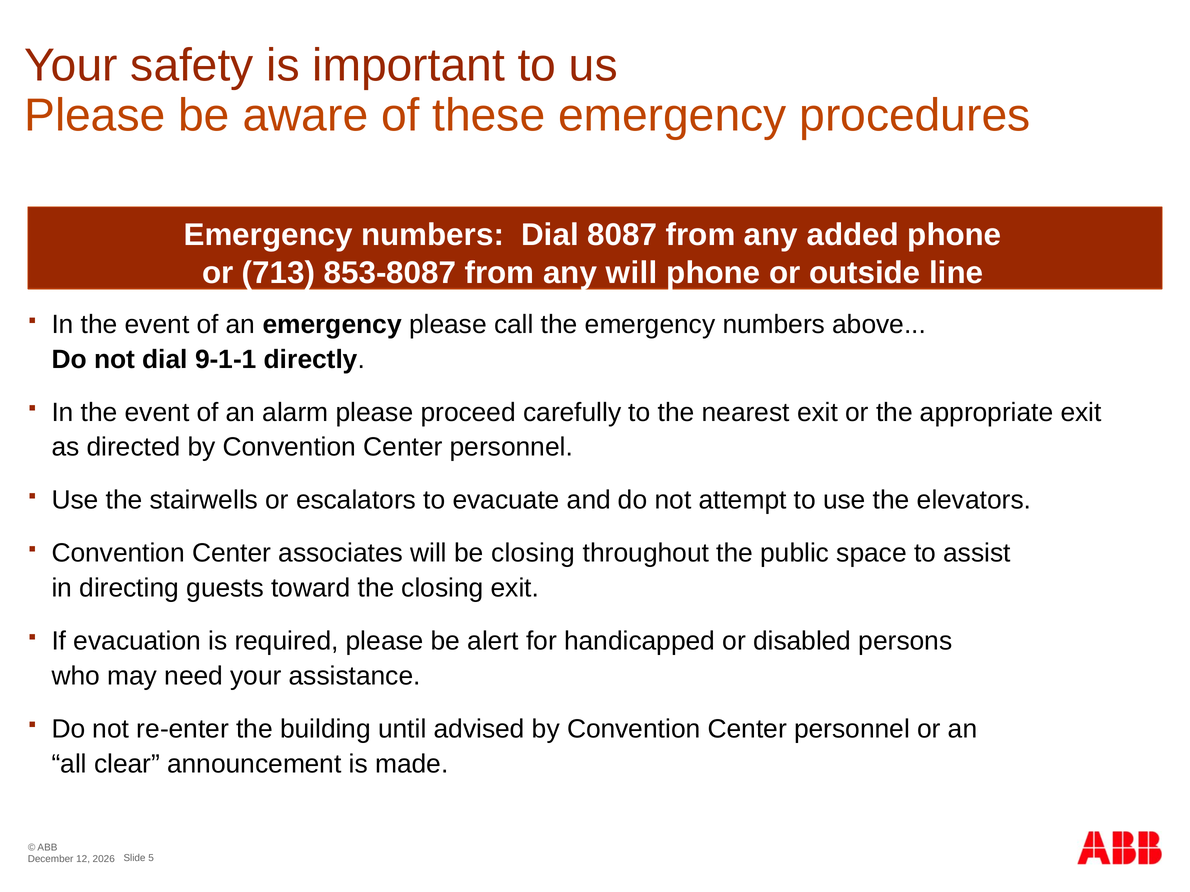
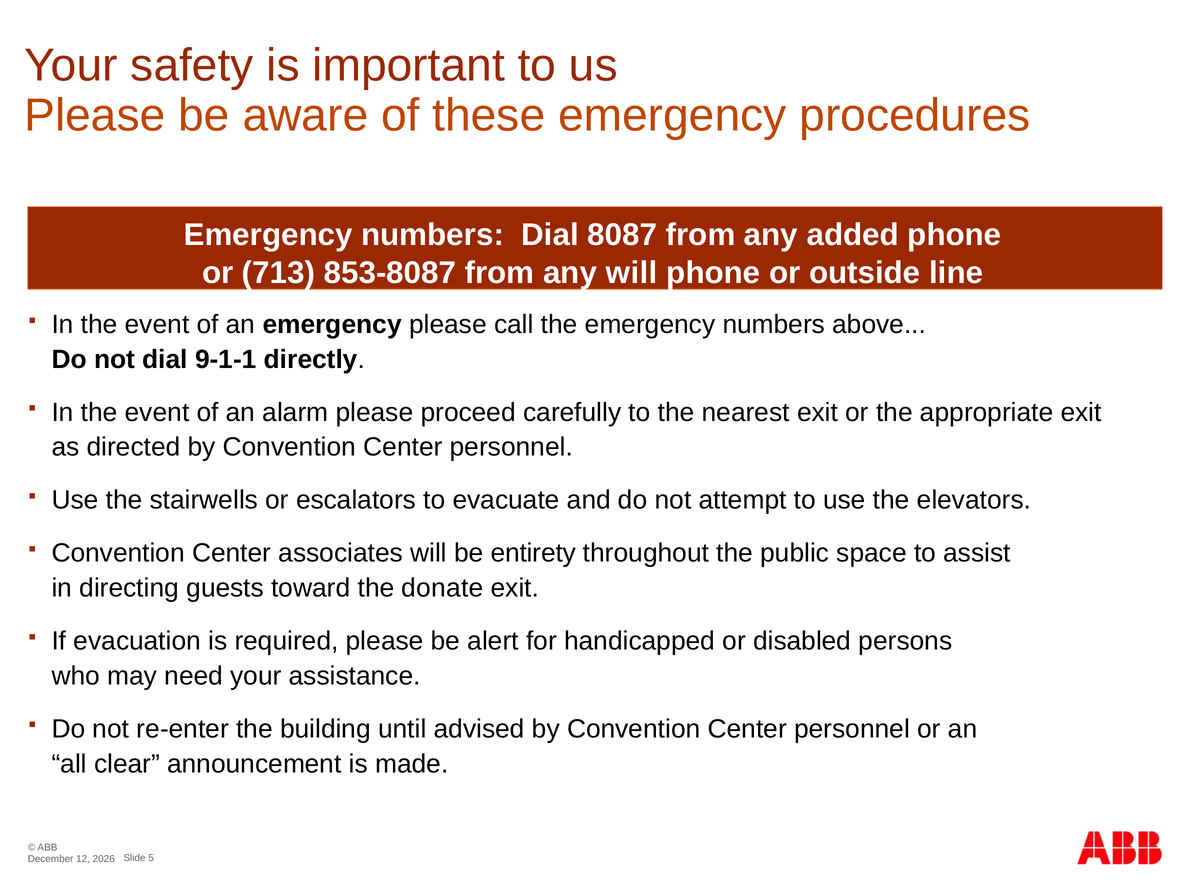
be closing: closing -> entirety (533, 554)
the closing: closing -> donate (442, 588)
